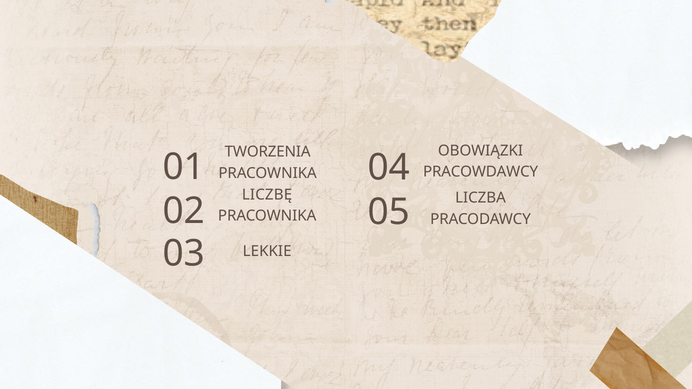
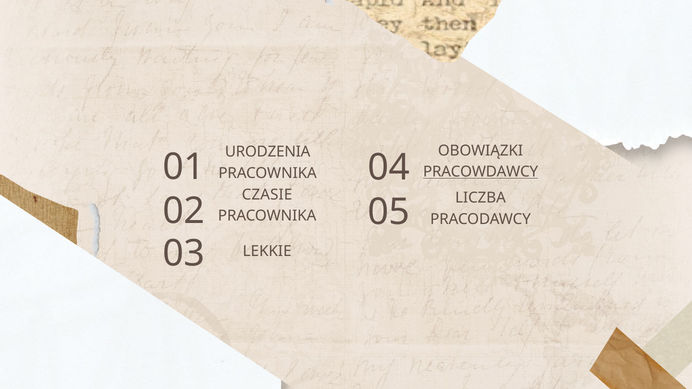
TWORZENIA: TWORZENIA -> URODZENIA (268, 152)
PRACOWDAWCY underline: none -> present (481, 172)
LICZBĘ: LICZBĘ -> CZASIE (267, 195)
